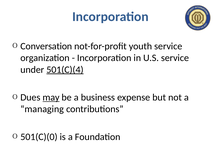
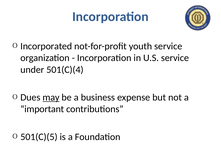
Conversation: Conversation -> Incorporated (46, 46)
501(C)(4 underline: present -> none (65, 70)
managing: managing -> important (42, 110)
501(C)(0: 501(C)(0 -> 501(C)(5 (39, 137)
